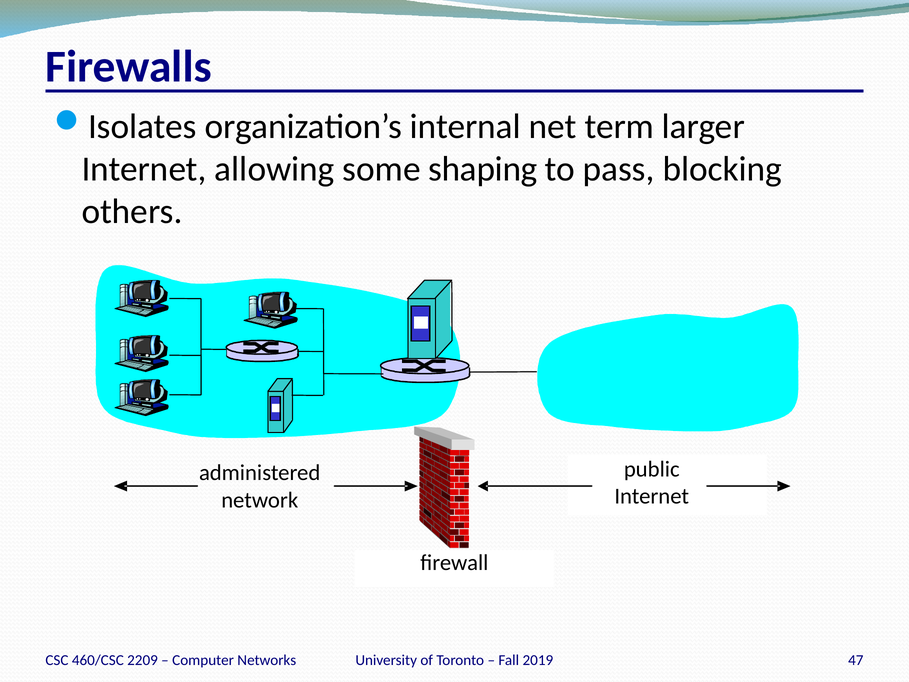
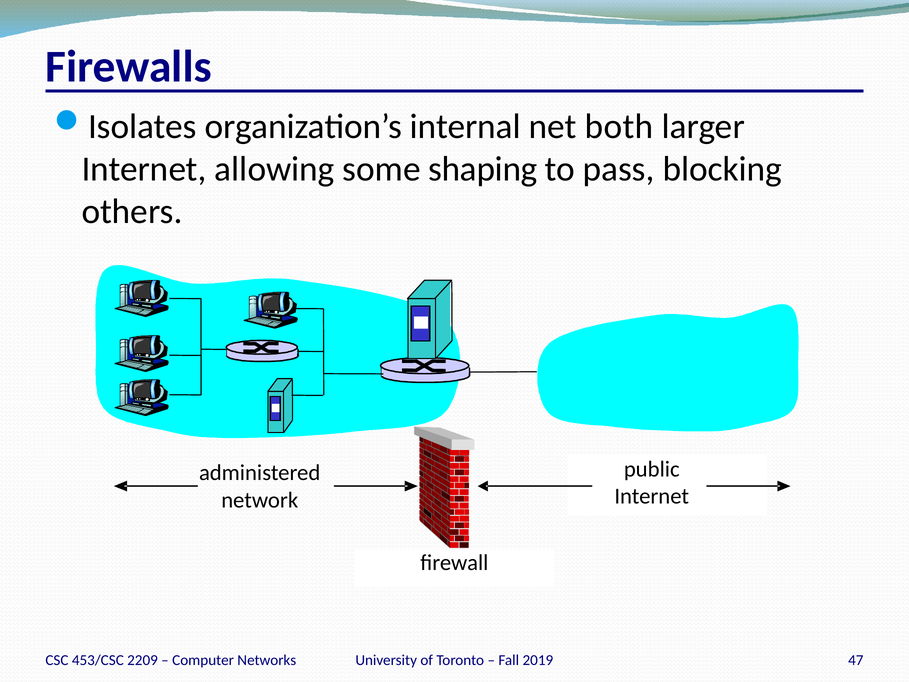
term: term -> both (619, 127)
460/CSC: 460/CSC -> 453/CSC (98, 660)
